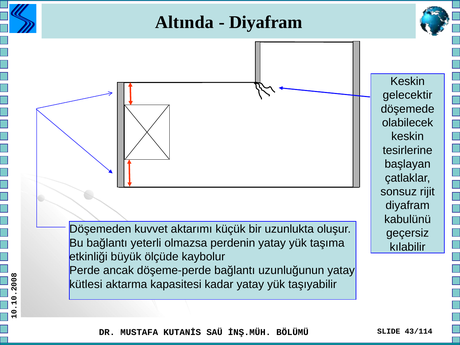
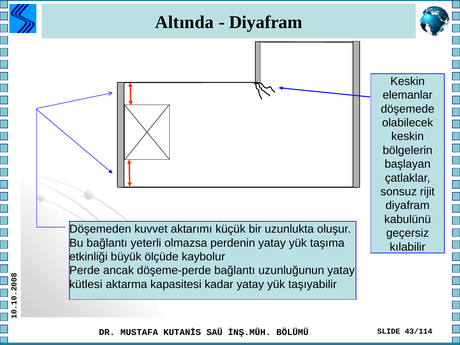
gelecektir: gelecektir -> elemanlar (408, 95)
tesirlerine: tesirlerine -> bölgelerin (408, 150)
